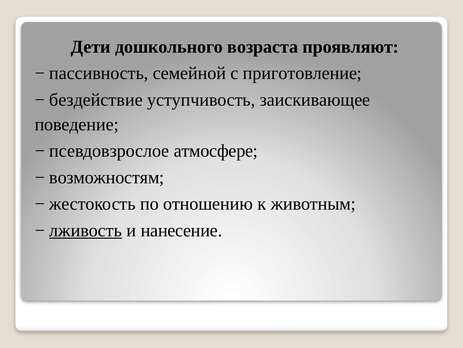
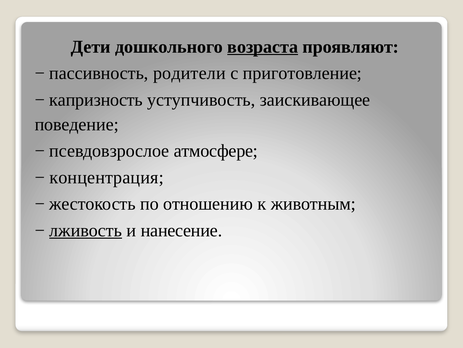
возраста underline: none -> present (263, 47)
семейной: семейной -> родители (189, 73)
бездействие: бездействие -> капризность (96, 100)
возможностям: возможностям -> концентрация (107, 177)
